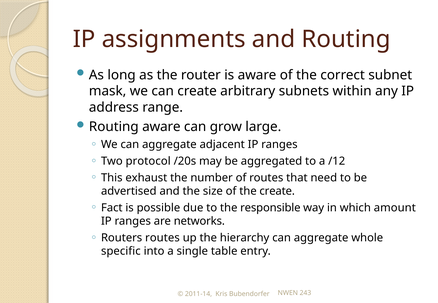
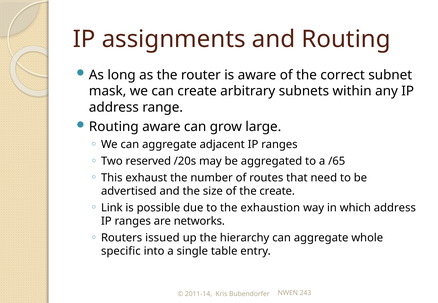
protocol: protocol -> reserved (148, 161)
/12: /12 -> /65 (337, 161)
Fact: Fact -> Link (112, 208)
responsible: responsible -> exhaustion (270, 208)
which amount: amount -> address (395, 208)
Routers routes: routes -> issued (162, 238)
